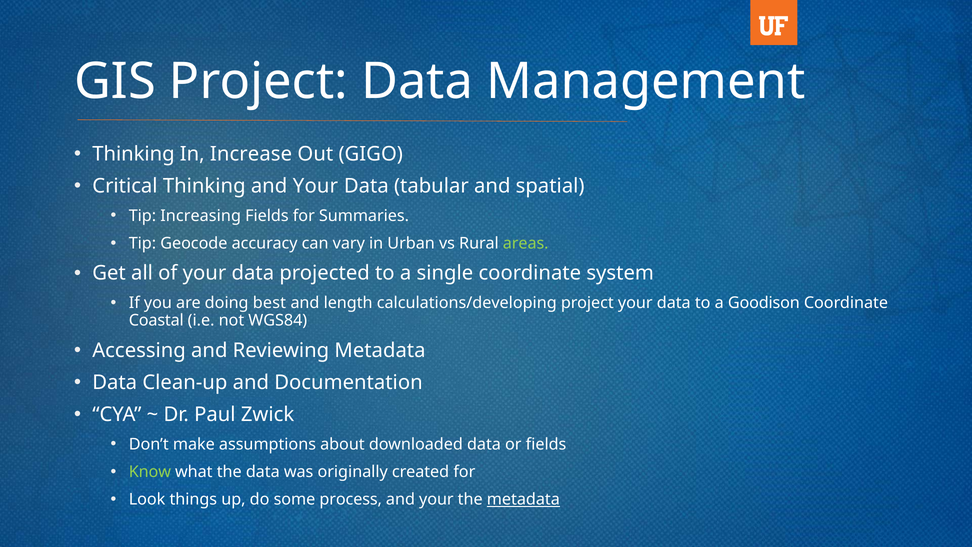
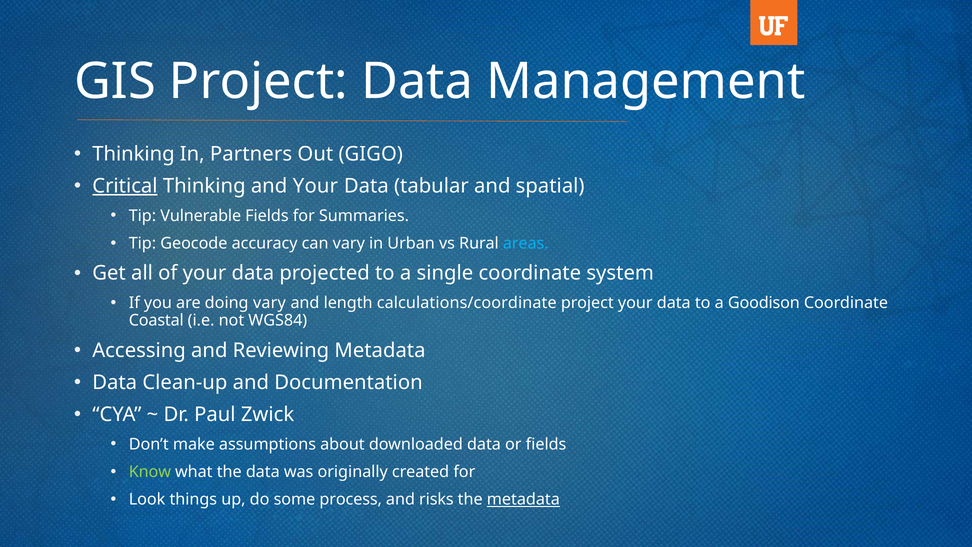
Increase: Increase -> Partners (251, 154)
Critical underline: none -> present (125, 186)
Increasing: Increasing -> Vulnerable (201, 216)
areas colour: light green -> light blue (526, 243)
doing best: best -> vary (269, 303)
calculations/developing: calculations/developing -> calculations/coordinate (467, 303)
your: your -> risks (436, 499)
